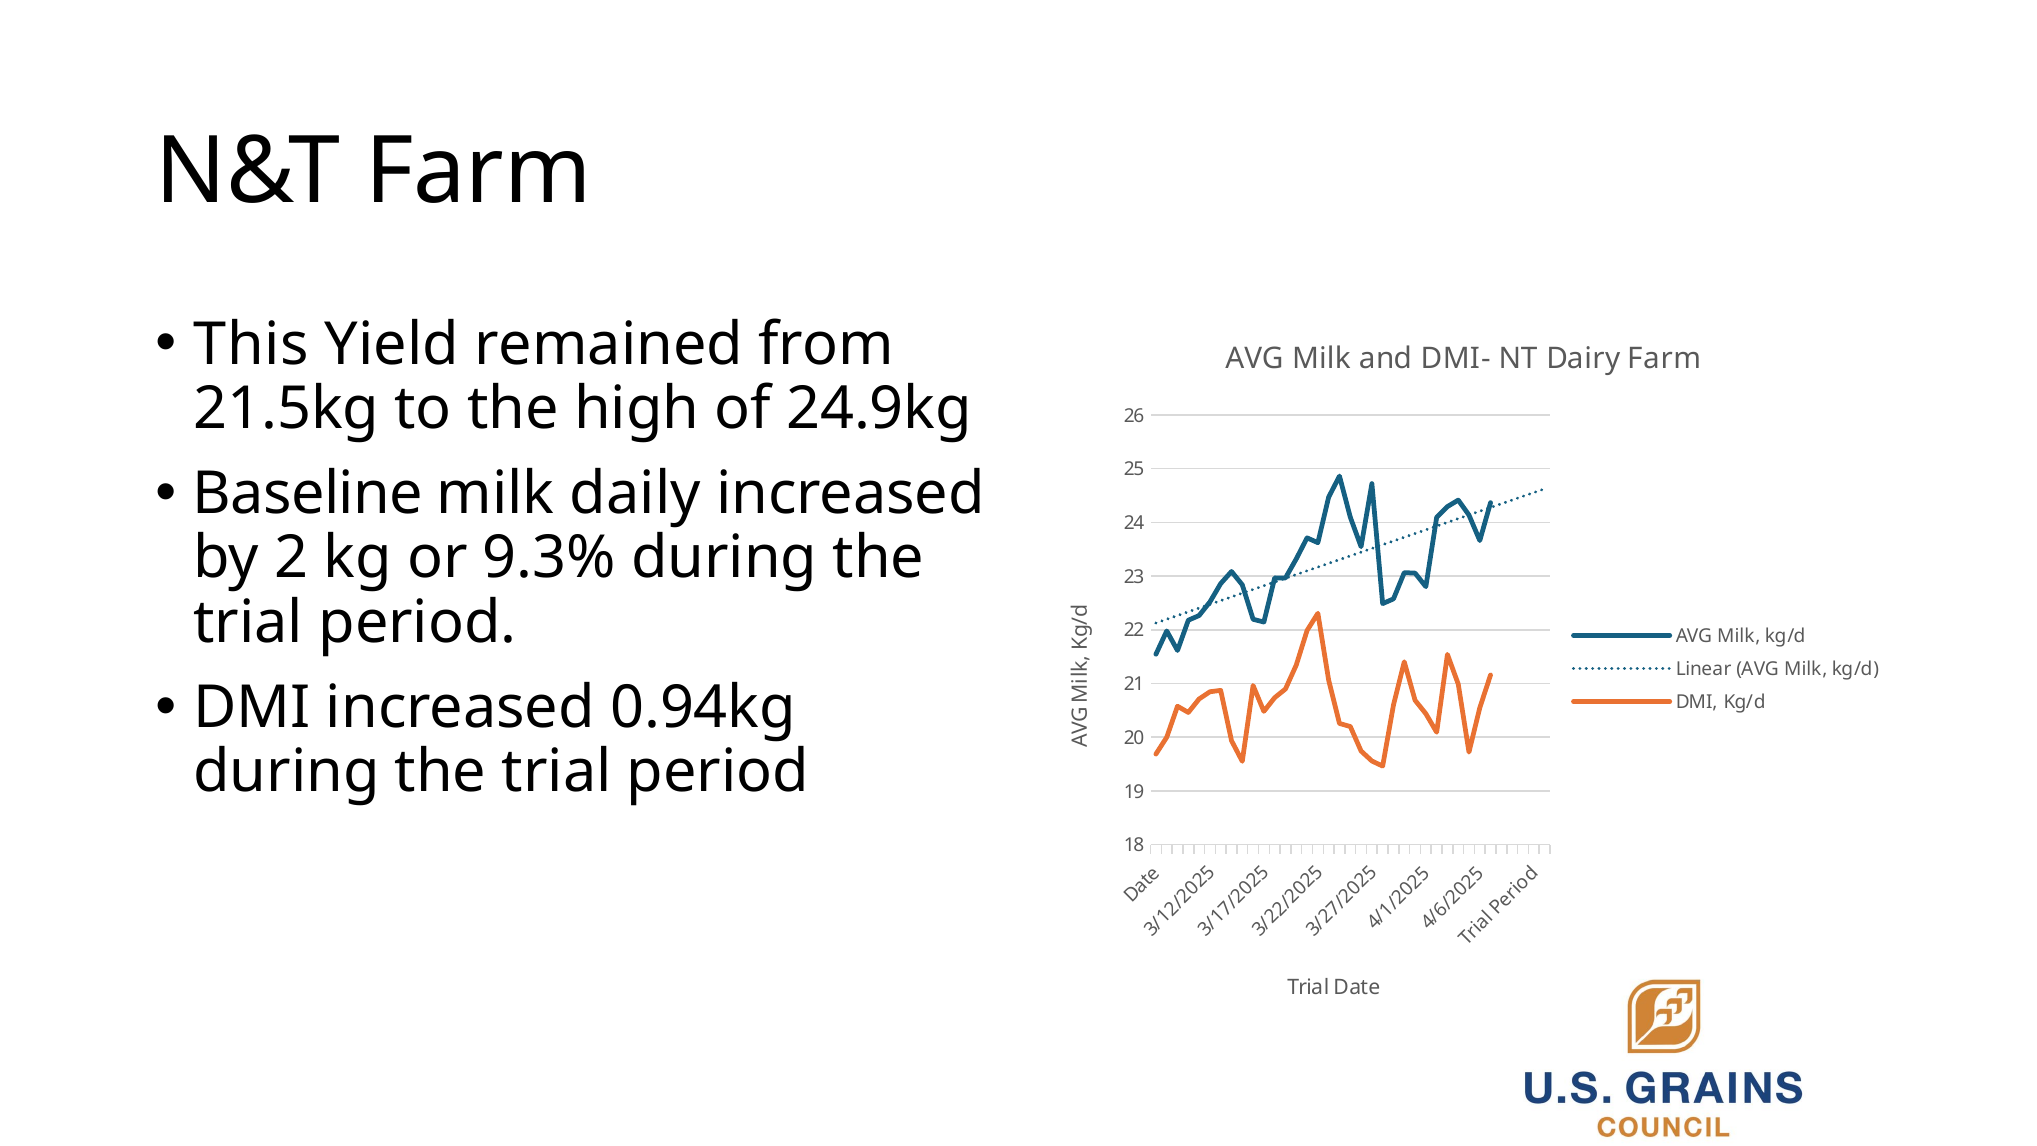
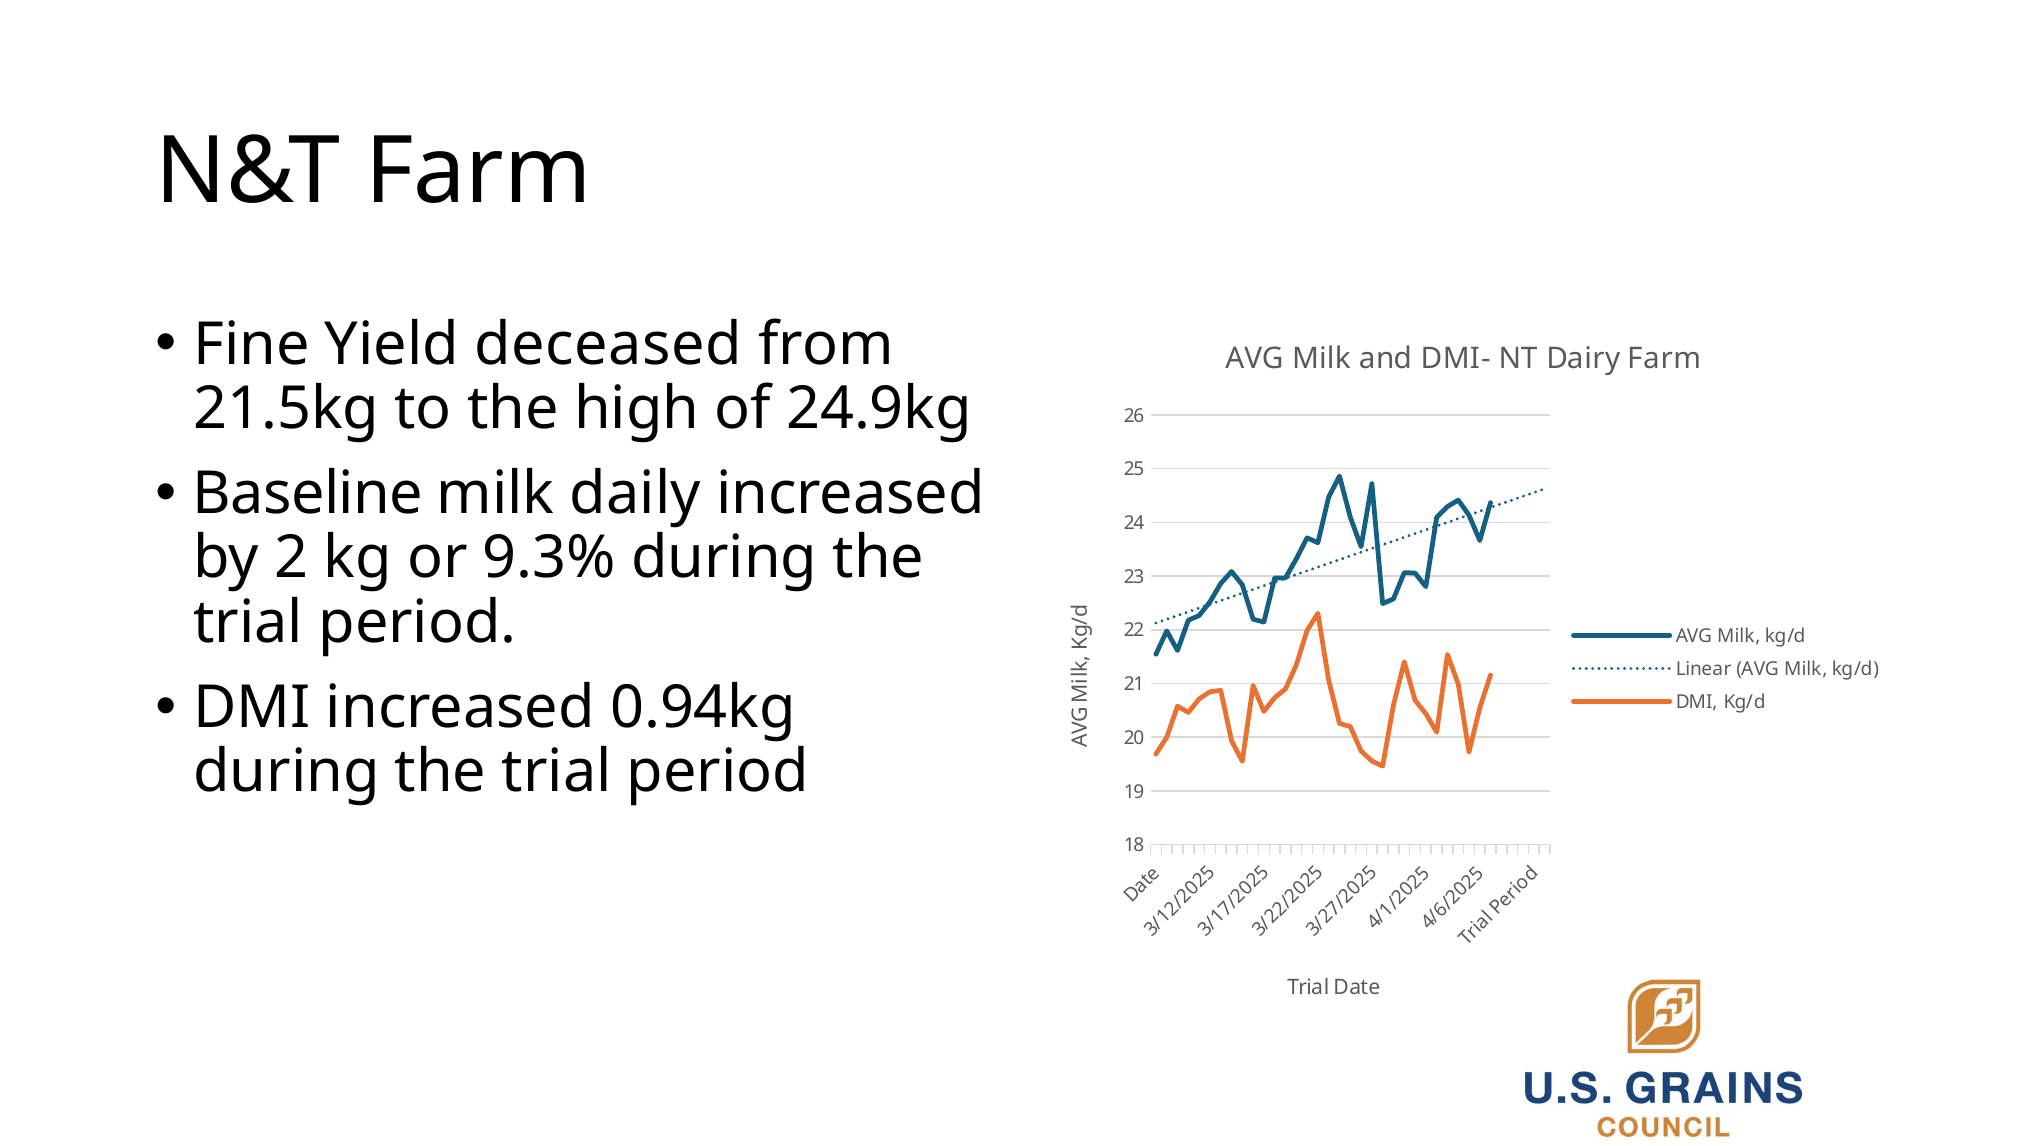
This: This -> Fine (252, 344)
remained: remained -> deceased (608, 344)
